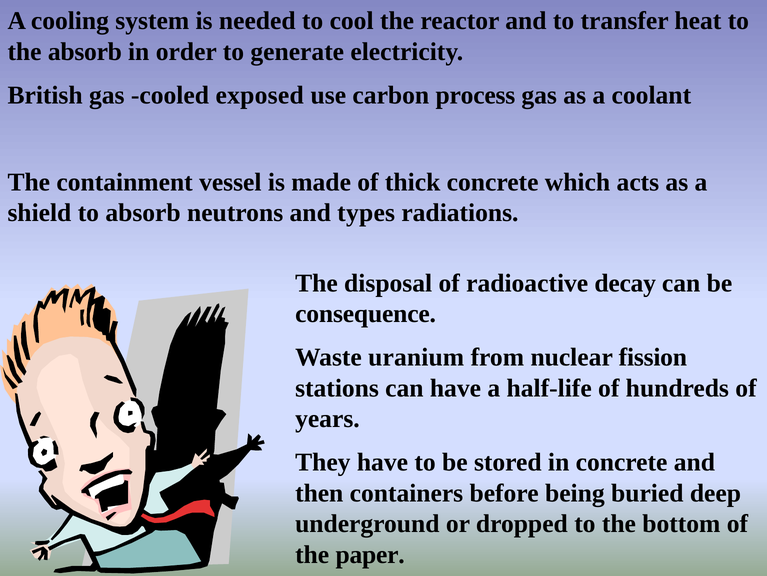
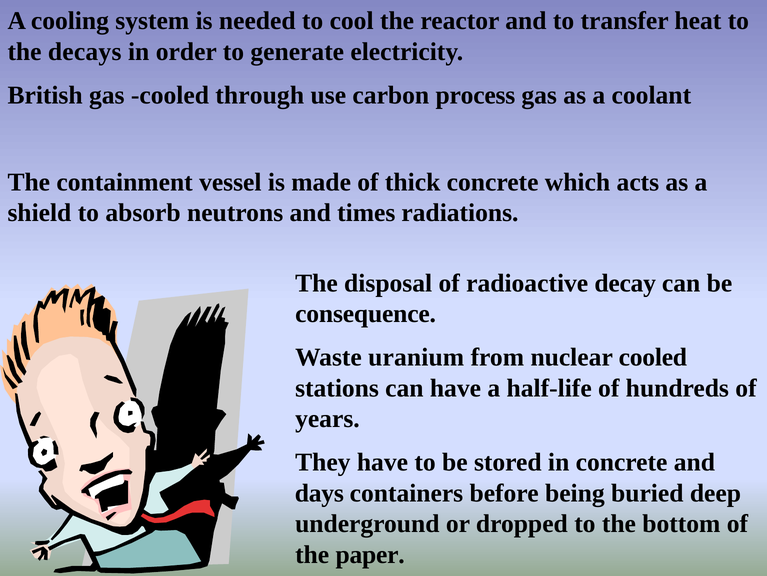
the absorb: absorb -> decays (85, 52)
exposed: exposed -> through (260, 95)
types: types -> times (366, 213)
nuclear fission: fission -> cooled (653, 357)
then: then -> days (319, 493)
